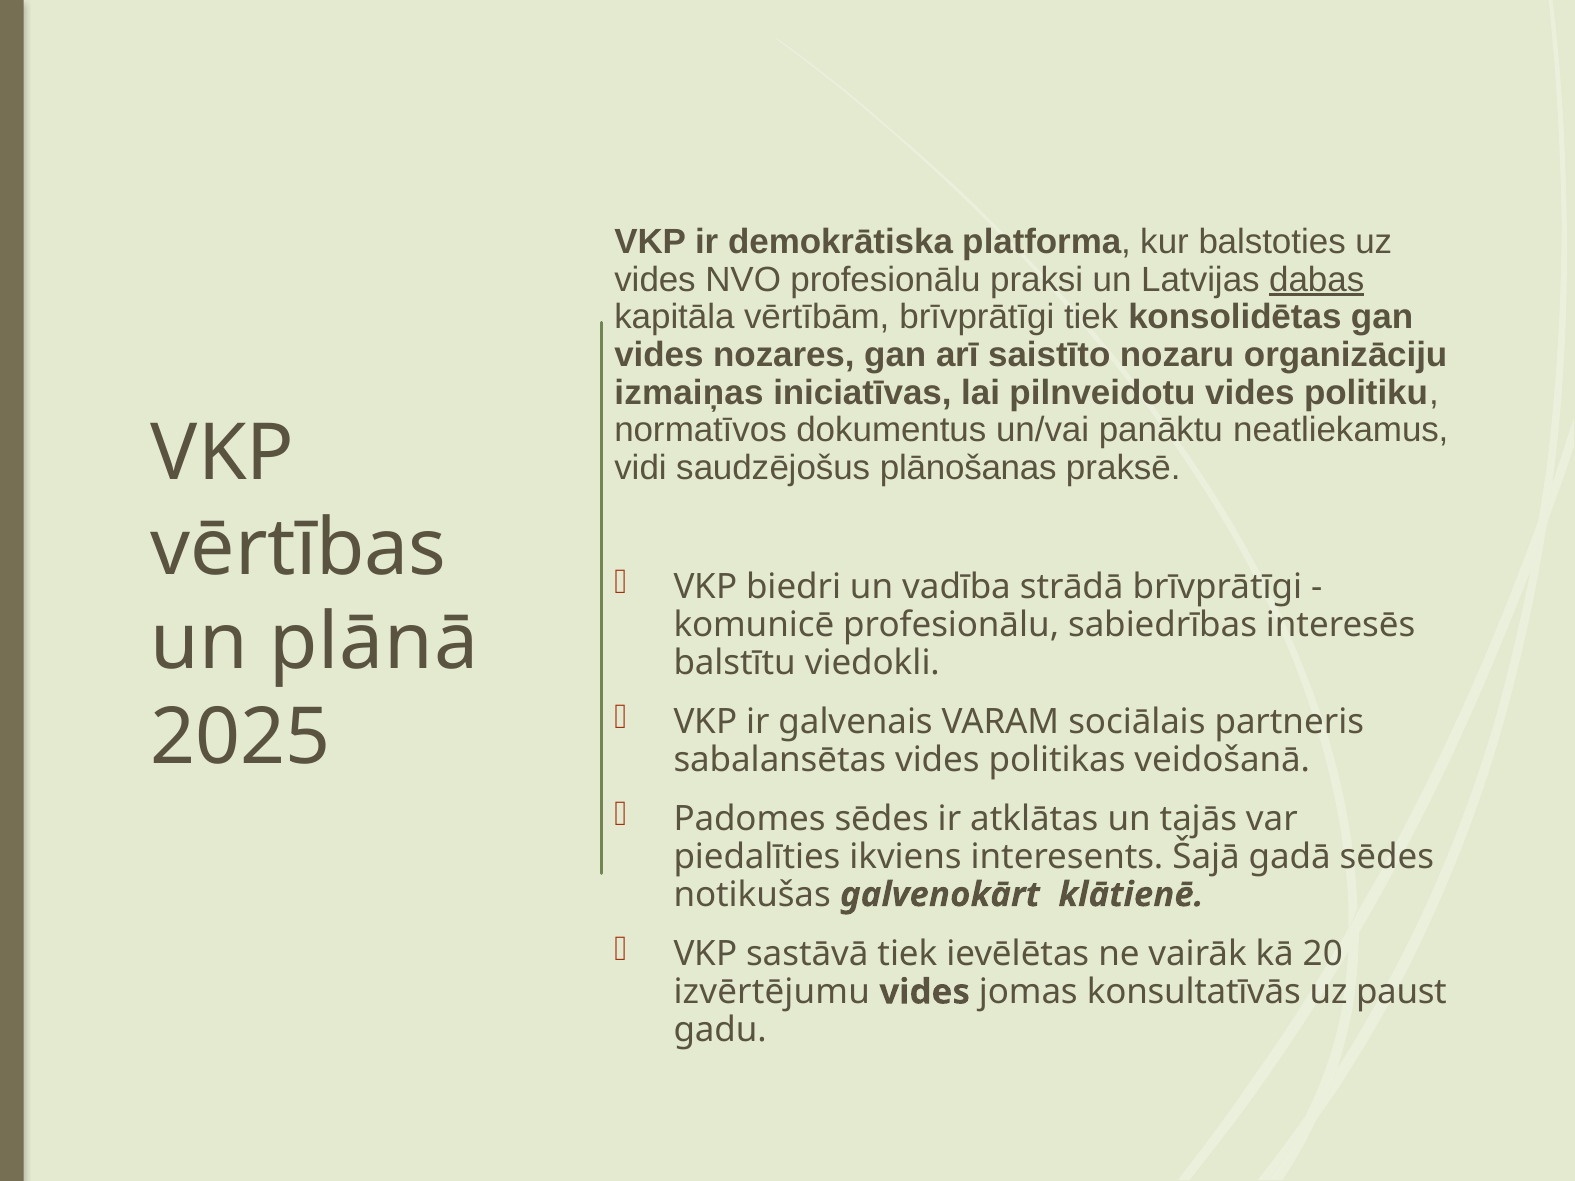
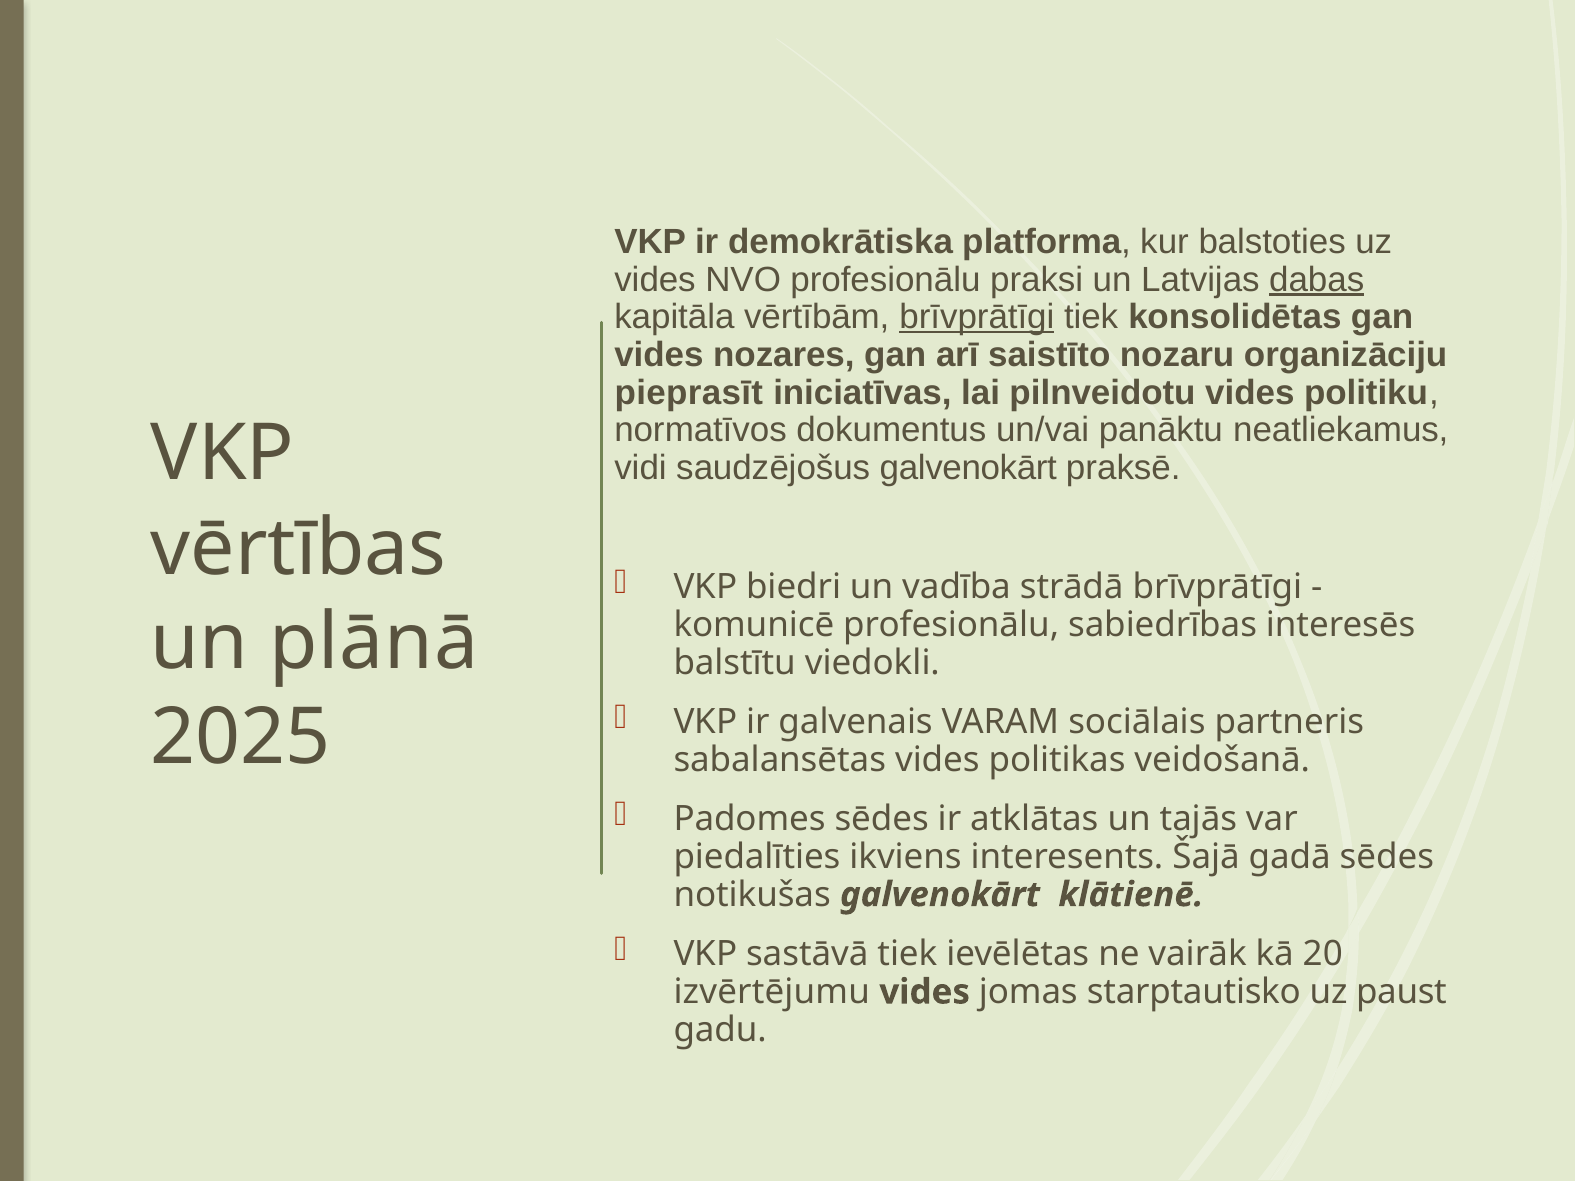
brīvprātīgi underline: none -> present (977, 317)
izmaiņas: izmaiņas -> pieprasīt (689, 393)
saudzējošus plānošanas: plānošanas -> galvenokārt (968, 468)
konsultatīvās: konsultatīvās -> starptautisko (1194, 992)
